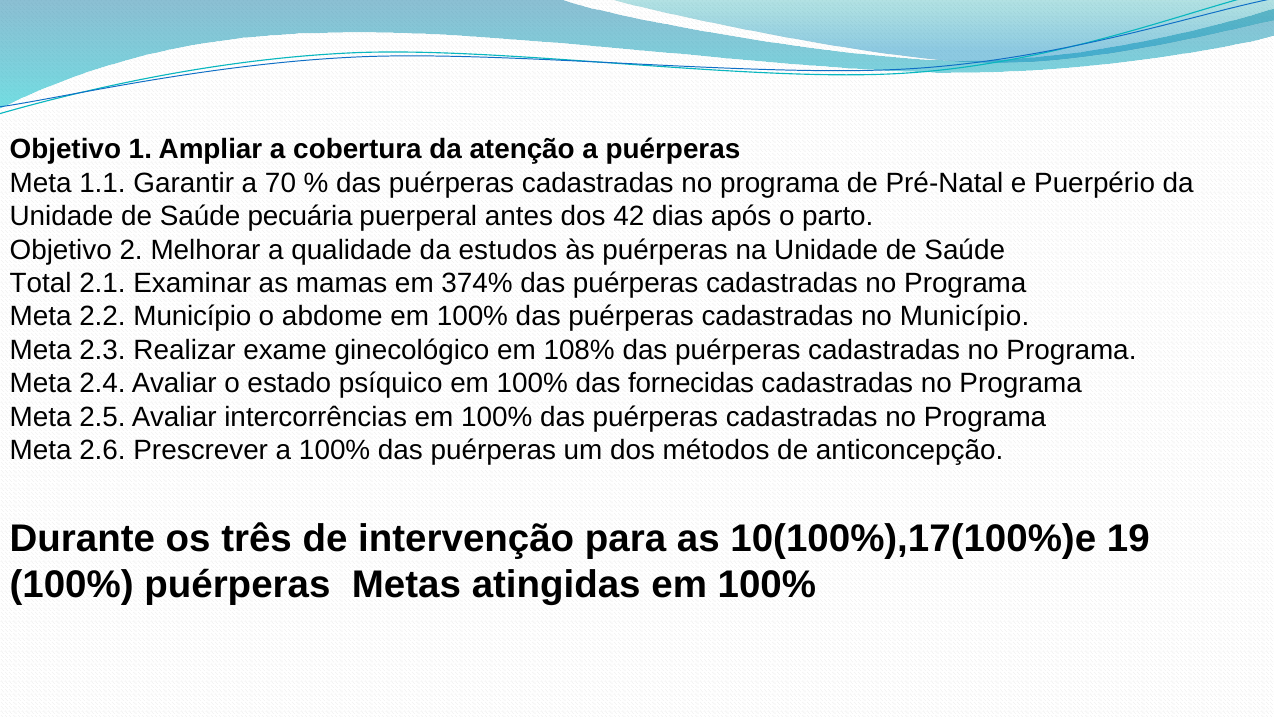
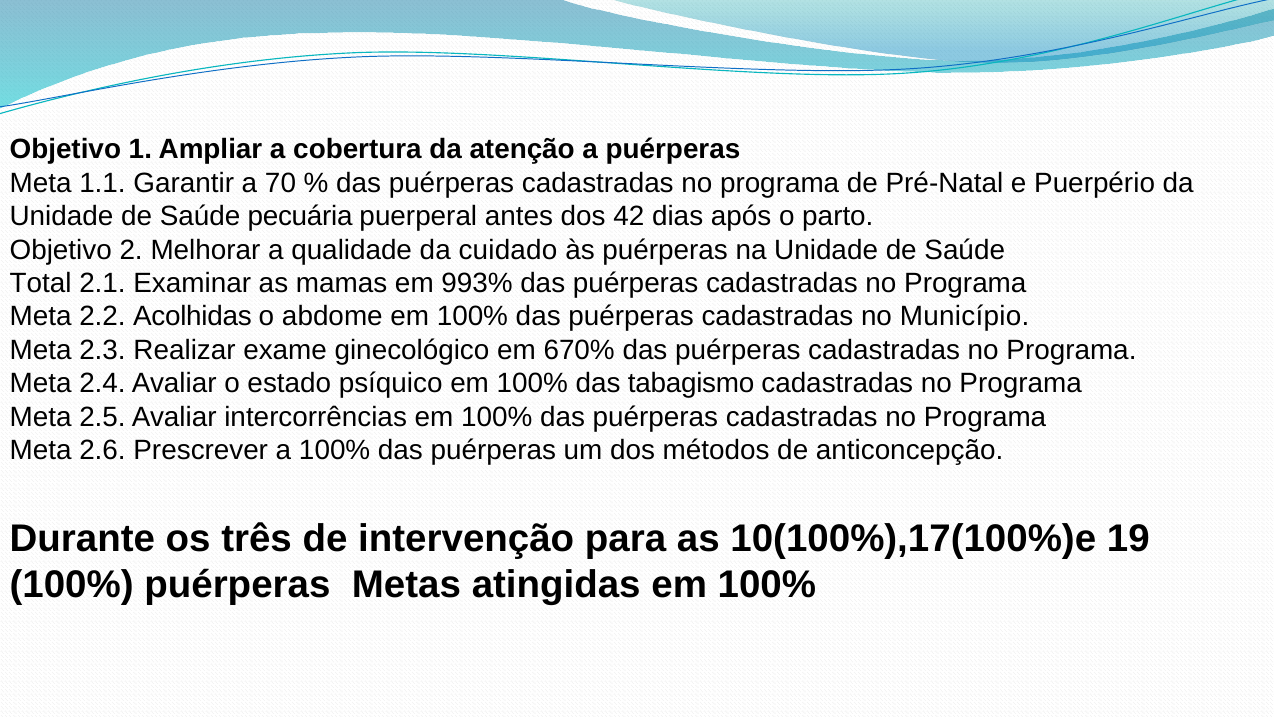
estudos: estudos -> cuidado (508, 250)
374%: 374% -> 993% (477, 283)
2.2 Município: Município -> Acolhidas (192, 317)
108%: 108% -> 670% (579, 350)
fornecidas: fornecidas -> tabagismo (691, 383)
